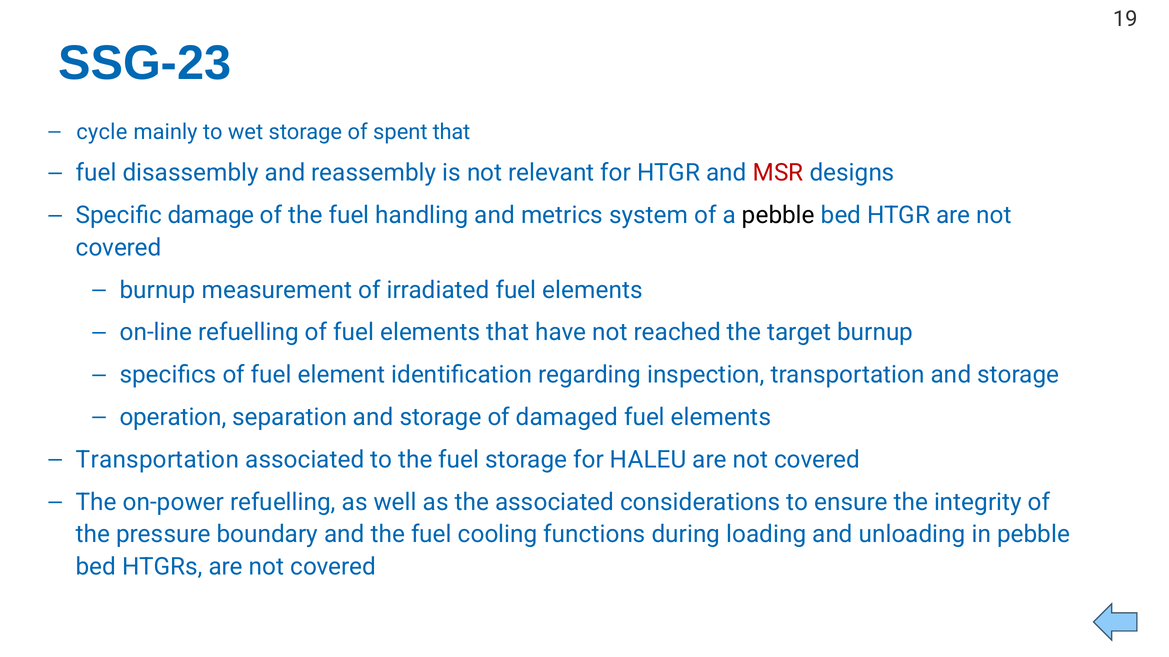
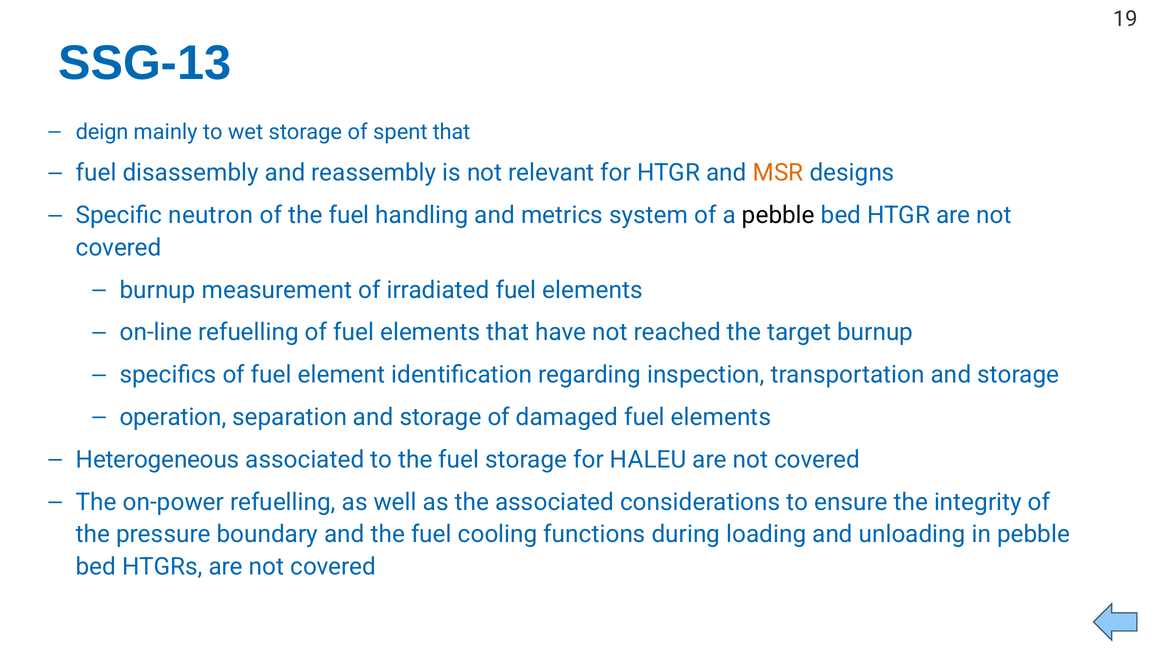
SSG-23: SSG-23 -> SSG-13 (145, 63)
cycle: cycle -> deign (102, 132)
MSR colour: red -> orange (778, 173)
damage: damage -> neutron (211, 216)
Transportation: Transportation -> Heterogeneous (158, 460)
